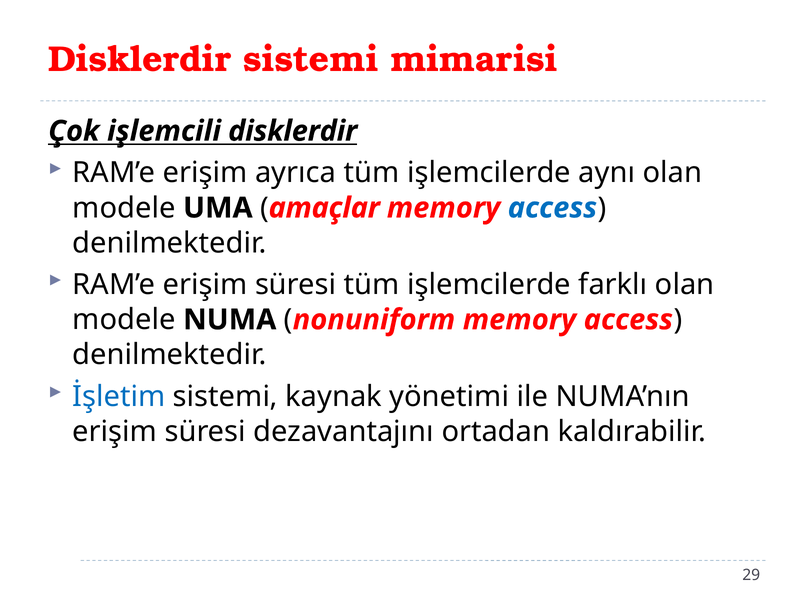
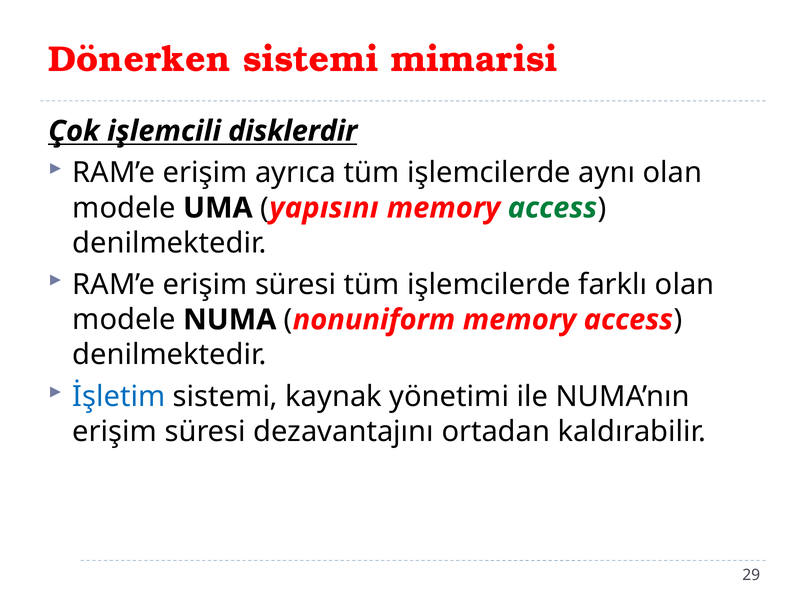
Disklerdir: Disklerdir -> Dönerken (139, 60)
amaçlar: amaçlar -> yapısını (324, 208)
access colour: blue -> green (552, 208)
